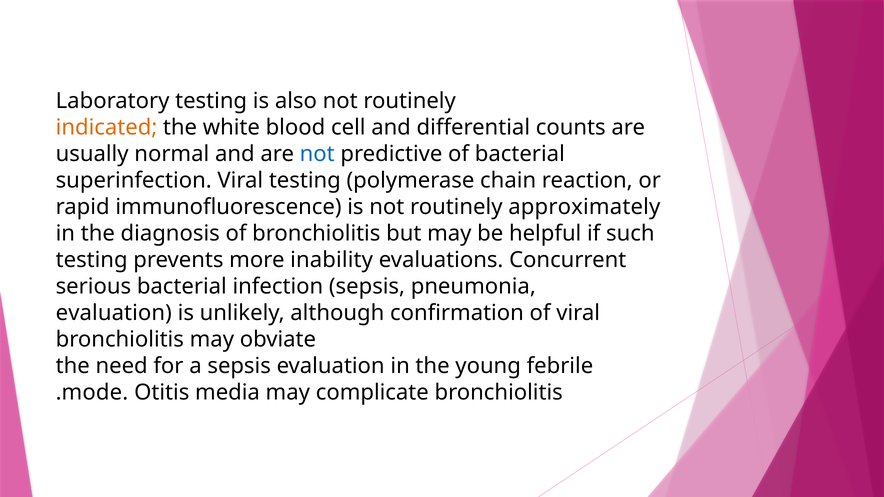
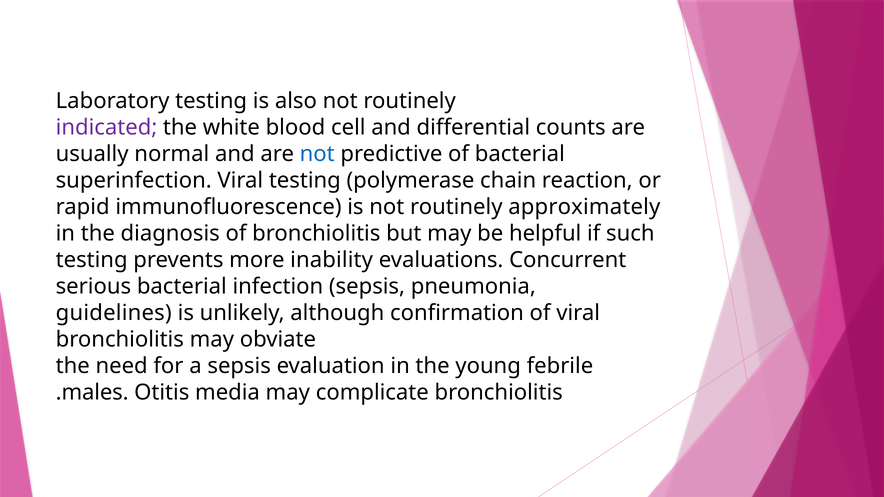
indicated colour: orange -> purple (107, 127)
evaluation: evaluation -> guidelines (114, 313)
mode: mode -> males (95, 392)
